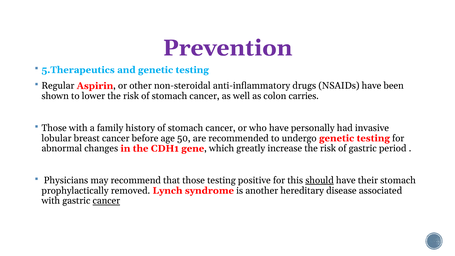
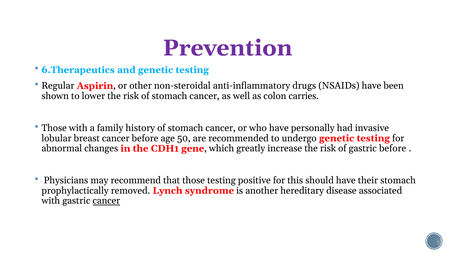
5.Therapeutics: 5.Therapeutics -> 6.Therapeutics (78, 70)
gastric period: period -> before (393, 148)
should underline: present -> none (320, 180)
